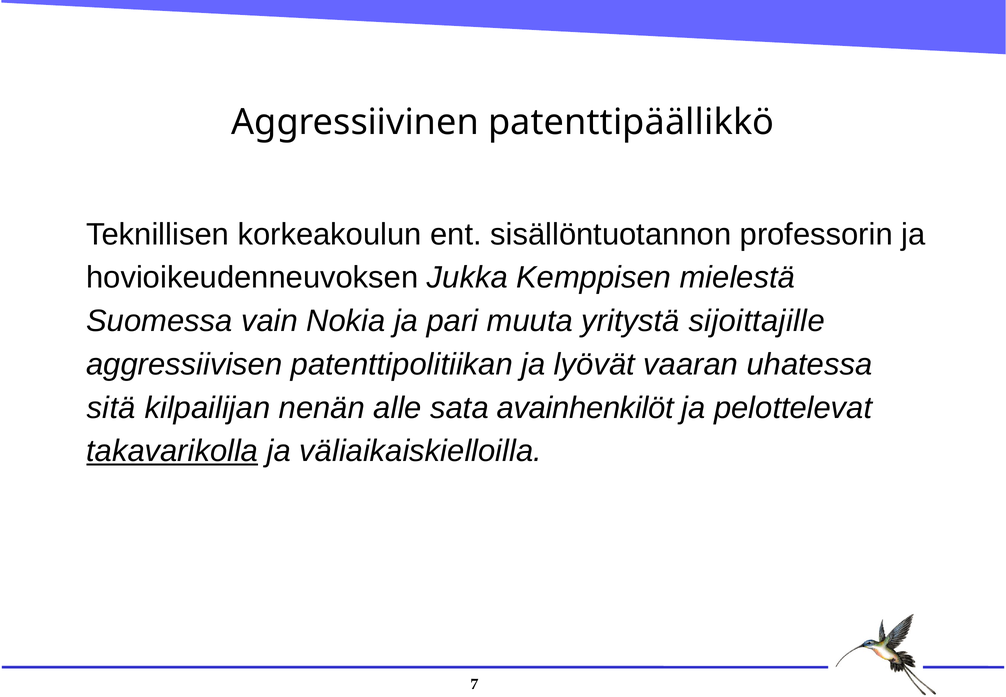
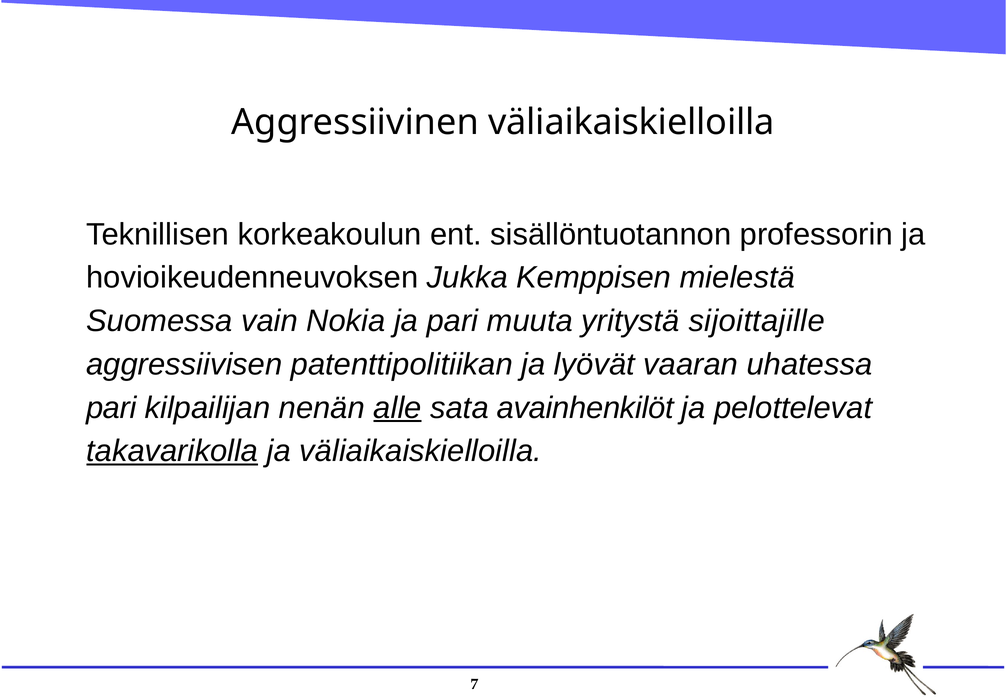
Aggressiivinen patenttipäällikkö: patenttipäällikkö -> väliaikaiskielloilla (631, 122)
sitä: sitä -> pari (111, 407)
alle underline: none -> present (398, 407)
